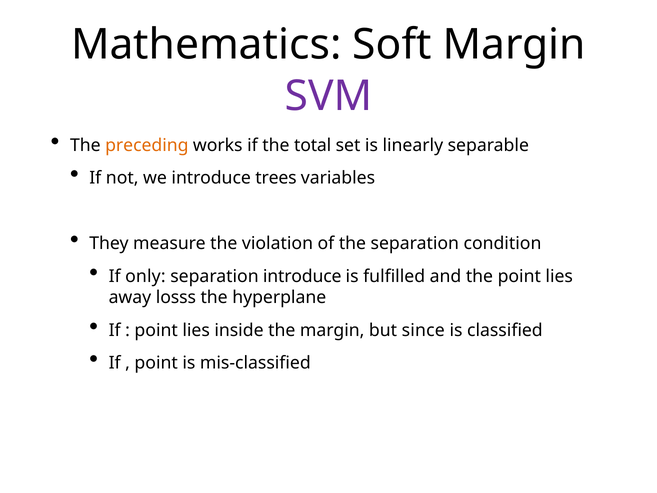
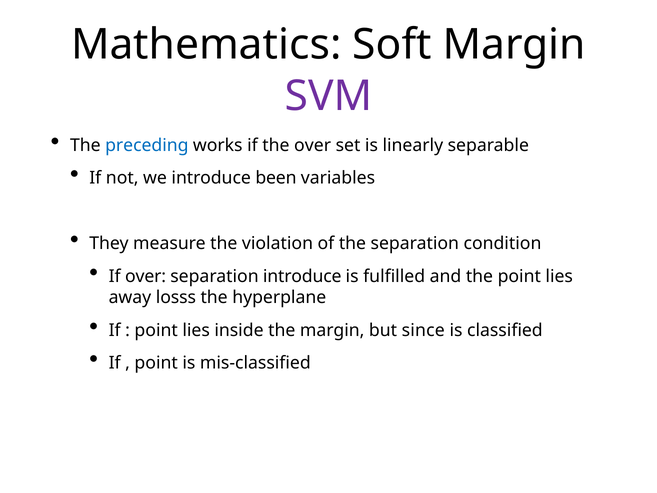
preceding colour: orange -> blue (147, 145)
the total: total -> over (313, 145)
trees: trees -> been (276, 178)
If only: only -> over (146, 276)
